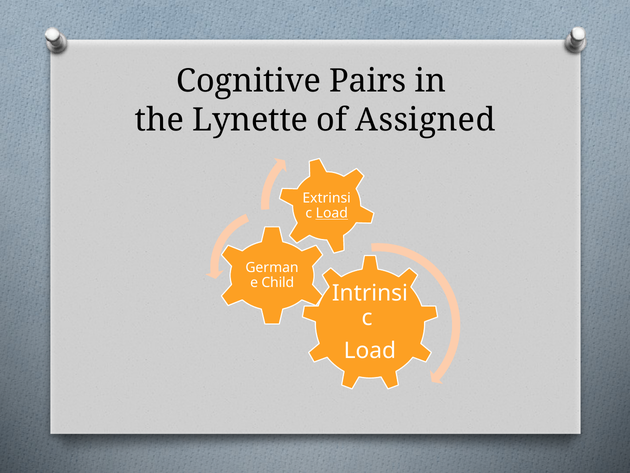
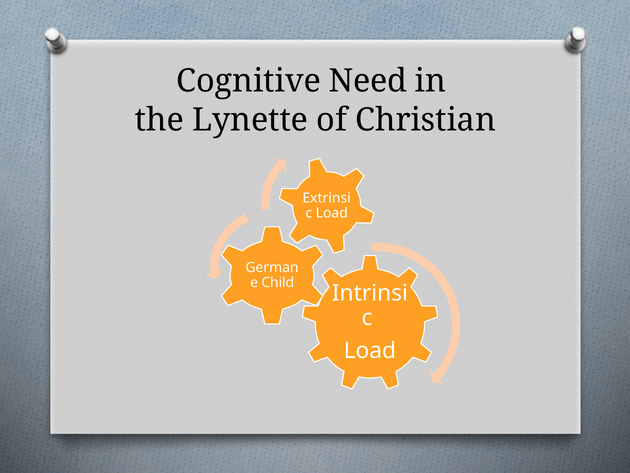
Pairs: Pairs -> Need (368, 81)
Assigned: Assigned -> Christian (426, 120)
Load underline: present -> none (332, 213)
